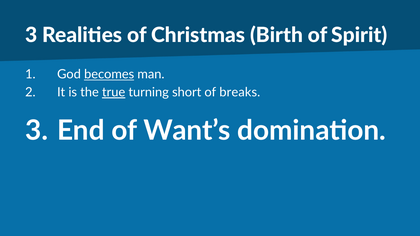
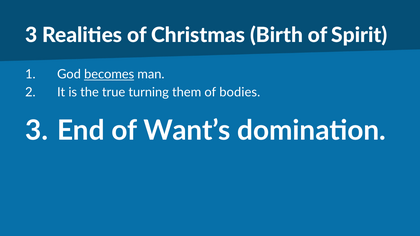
true underline: present -> none (114, 92)
short: short -> them (187, 92)
breaks: breaks -> bodies (240, 92)
